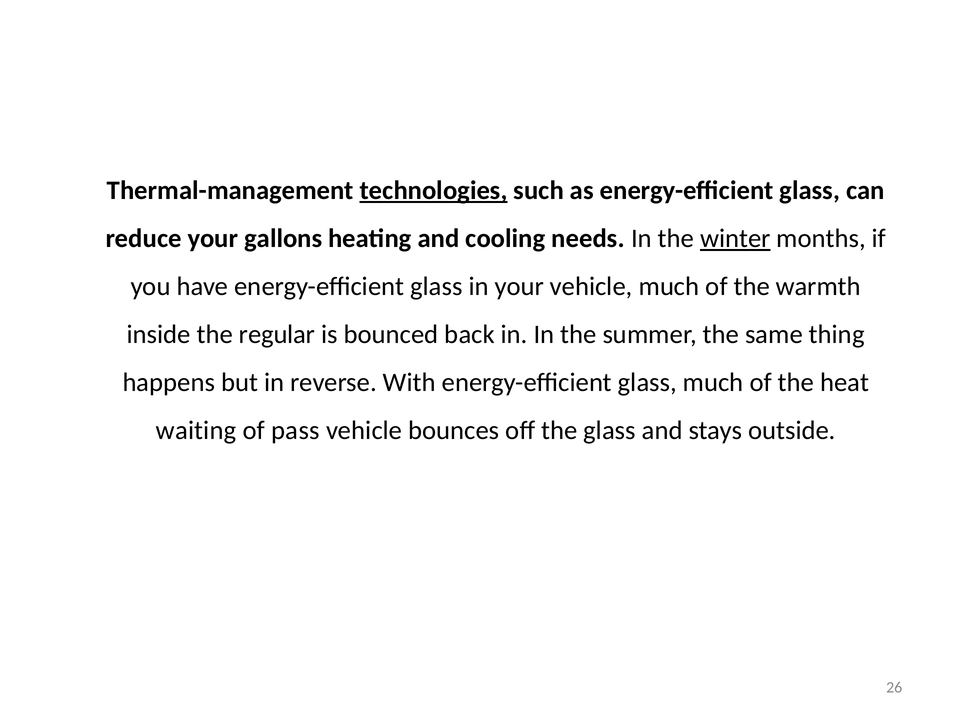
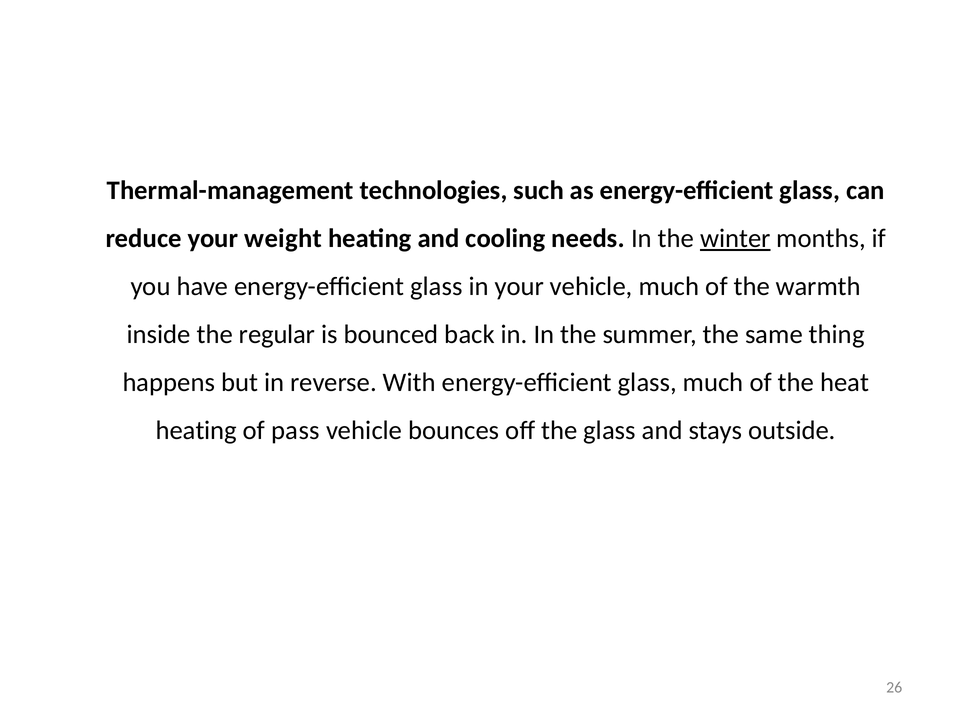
technologies underline: present -> none (434, 191)
gallons: gallons -> weight (283, 239)
waiting: waiting -> heating (196, 431)
